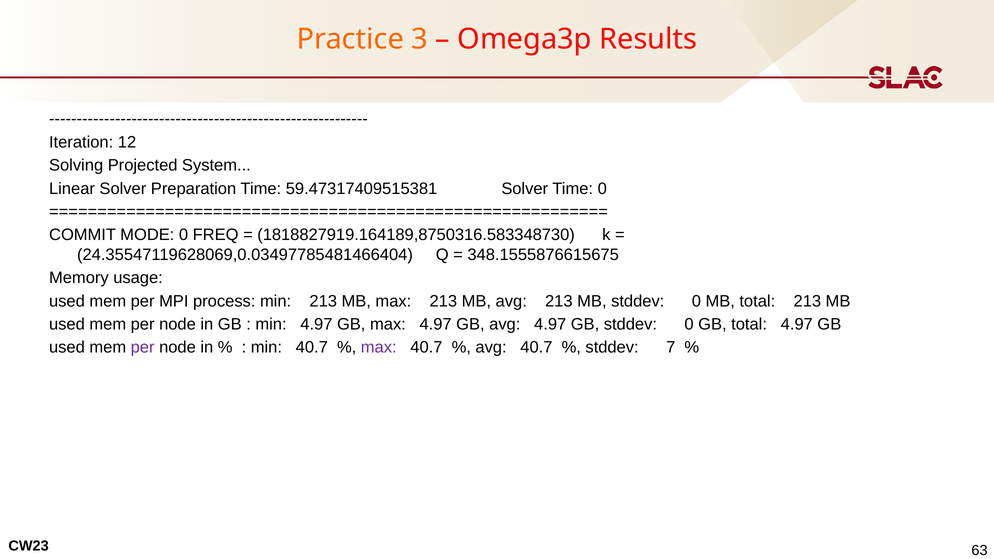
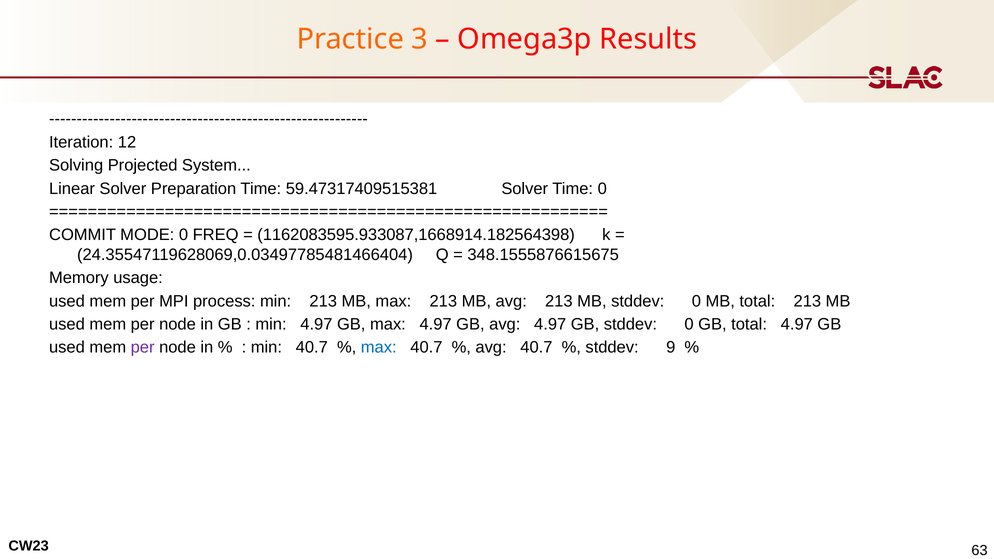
1818827919.164189,8750316.583348730: 1818827919.164189,8750316.583348730 -> 1162083595.933087,1668914.182564398 (416, 235)
max colour: purple -> blue (379, 348)
7: 7 -> 9 (671, 348)
